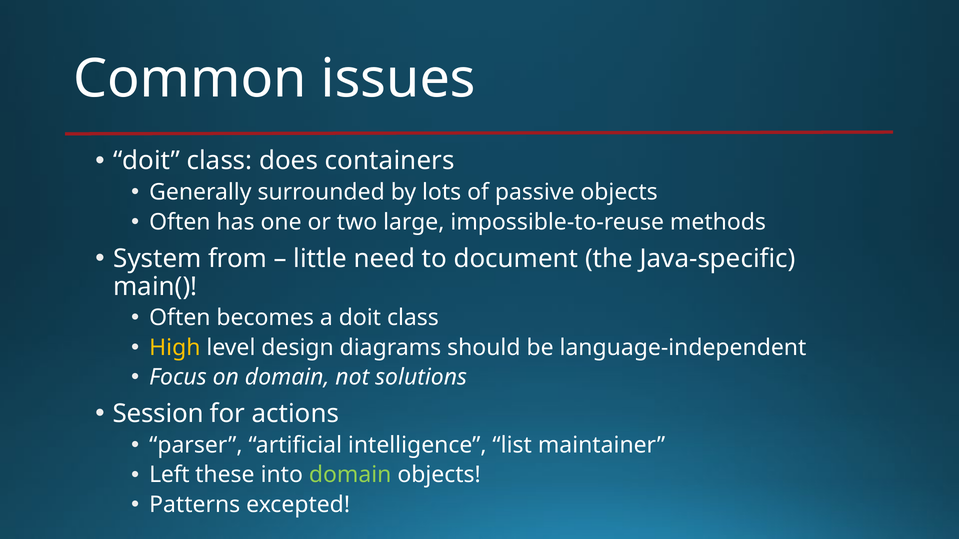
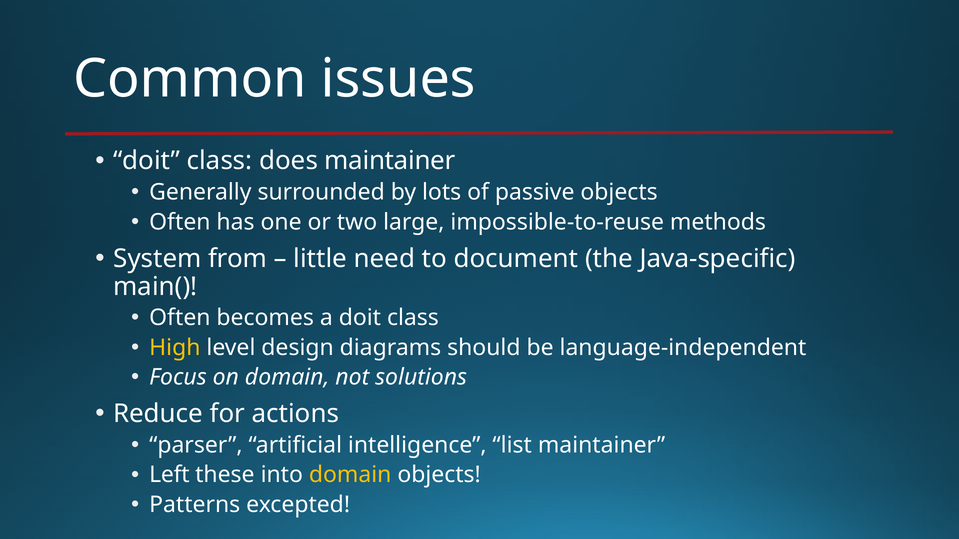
does containers: containers -> maintainer (390, 161)
Session: Session -> Reduce (158, 414)
domain colour: light green -> yellow (350, 475)
